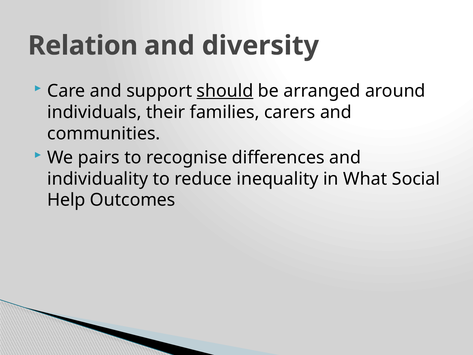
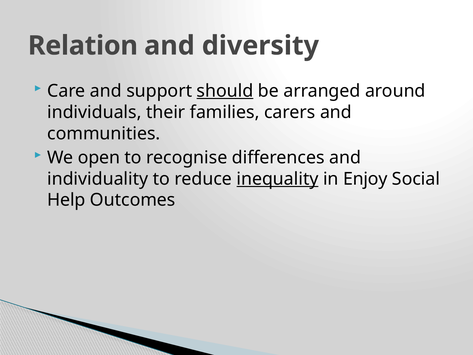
pairs: pairs -> open (99, 157)
inequality underline: none -> present (278, 179)
What: What -> Enjoy (365, 179)
